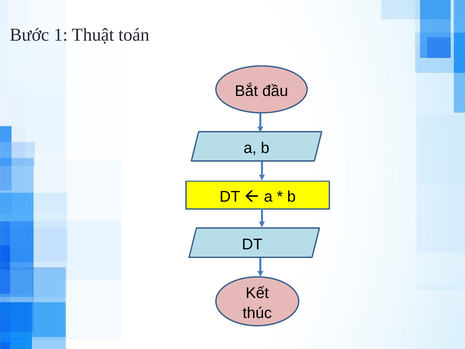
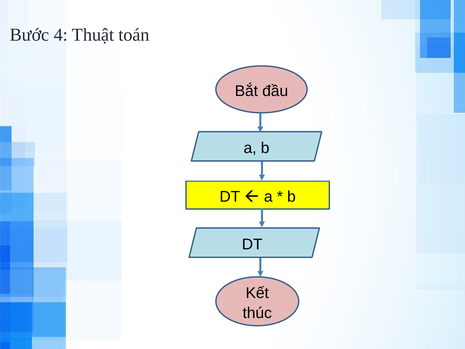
1: 1 -> 4 (61, 35)
